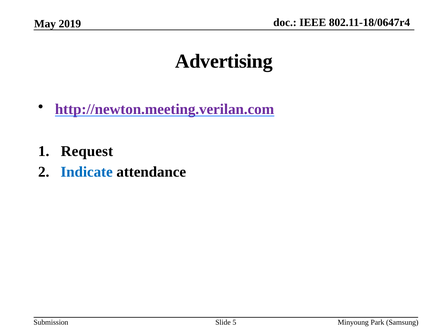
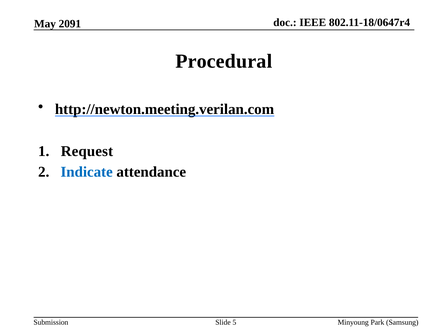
2019: 2019 -> 2091 (70, 24)
Advertising: Advertising -> Procedural (224, 61)
http://newton.meeting.verilan.com colour: purple -> black (165, 109)
